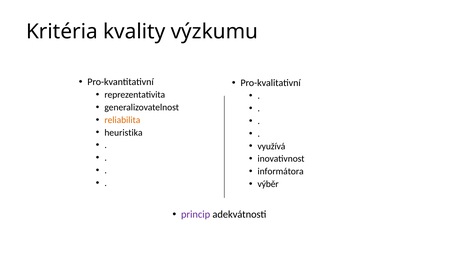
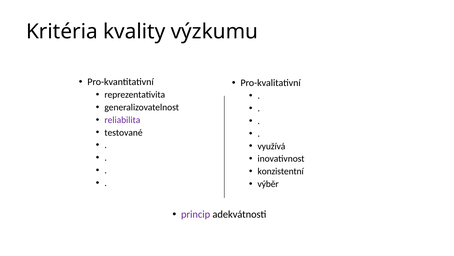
reliabilita colour: orange -> purple (122, 120)
heuristika: heuristika -> testované (124, 132)
informátora: informátora -> konzistentní (281, 171)
